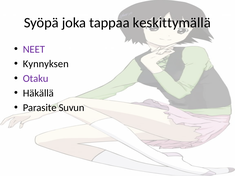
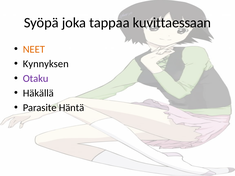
keskittymällä: keskittymällä -> kuvittaessaan (172, 23)
NEET colour: purple -> orange (34, 49)
Suvun: Suvun -> Häntä (72, 108)
